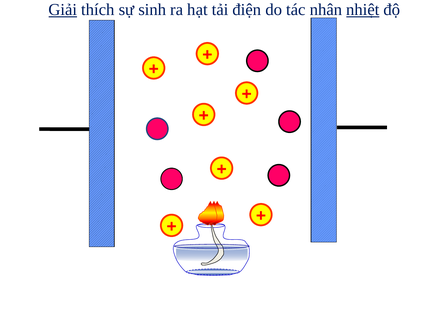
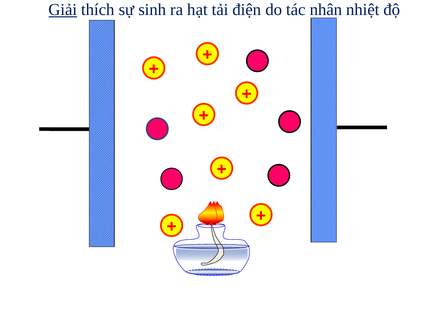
nhiệt underline: present -> none (363, 10)
